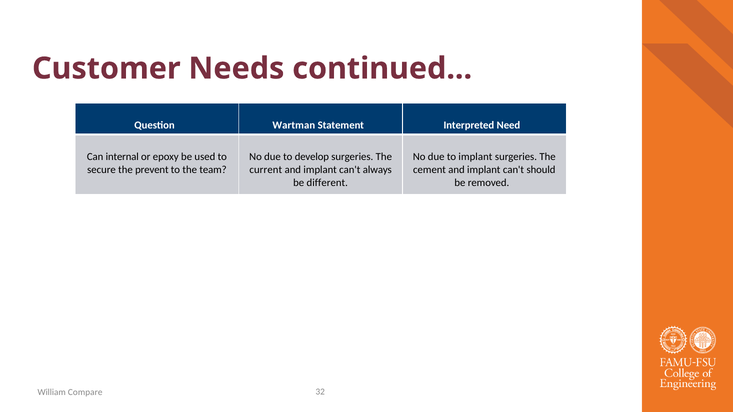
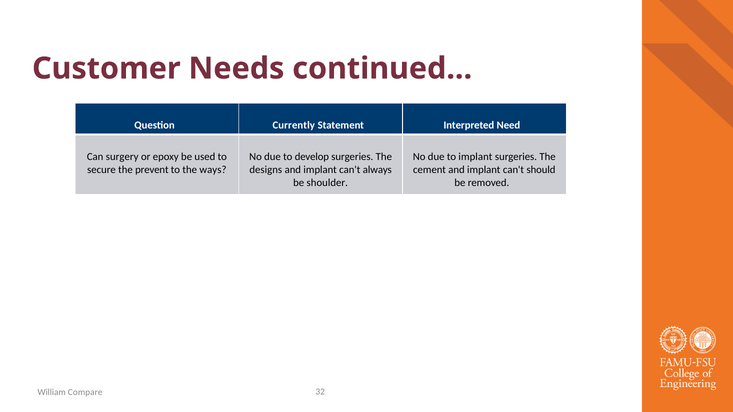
Wartman: Wartman -> Currently (294, 125)
internal: internal -> surgery (122, 157)
team: team -> ways (213, 170)
current: current -> designs (266, 170)
different: different -> shoulder (327, 183)
